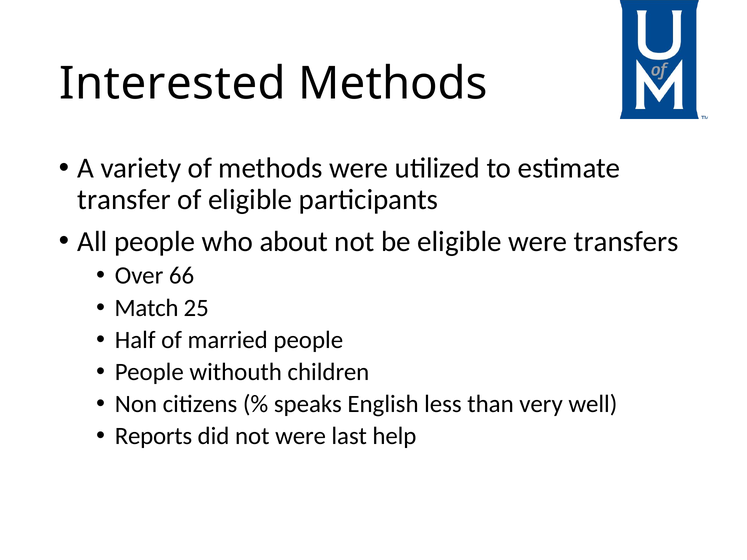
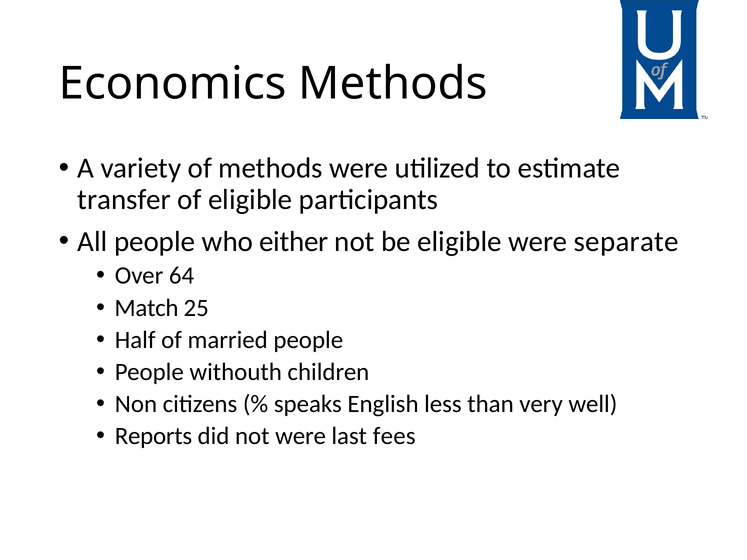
Interested: Interested -> Economics (173, 84)
about: about -> either (294, 242)
transfers: transfers -> separate (626, 242)
66: 66 -> 64 (182, 276)
help: help -> fees (394, 436)
